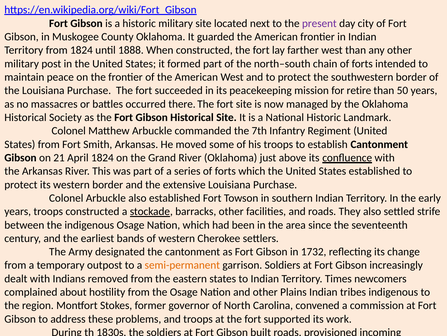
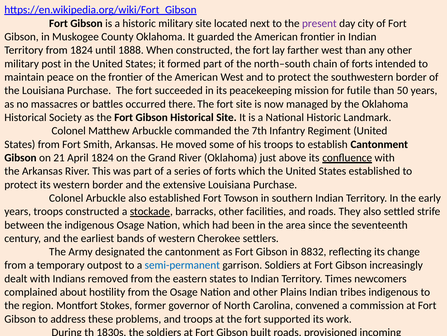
retire: retire -> futile (359, 90)
1732: 1732 -> 8832 (314, 251)
semi-permanent colour: orange -> blue (182, 265)
